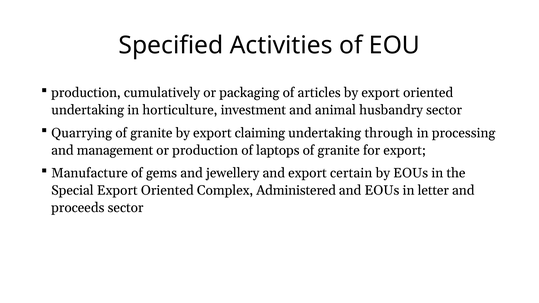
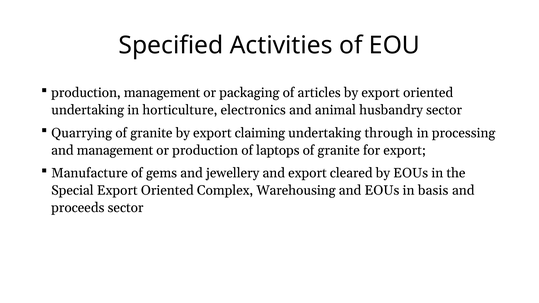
production cumulatively: cumulatively -> management (162, 93)
investment: investment -> electronics (253, 110)
certain: certain -> cleared (351, 173)
Administered: Administered -> Warehousing (296, 191)
letter: letter -> basis (433, 191)
